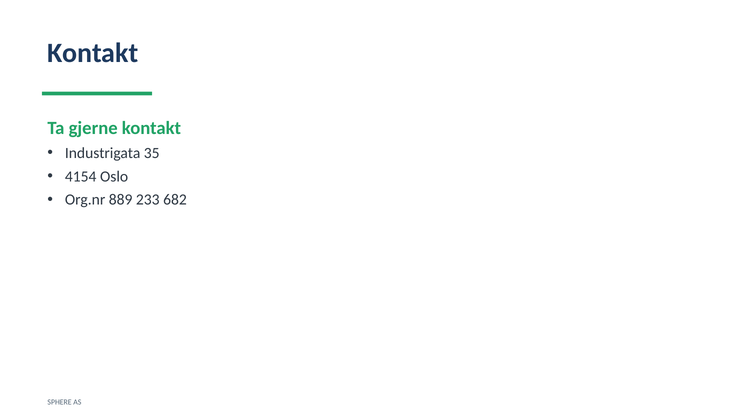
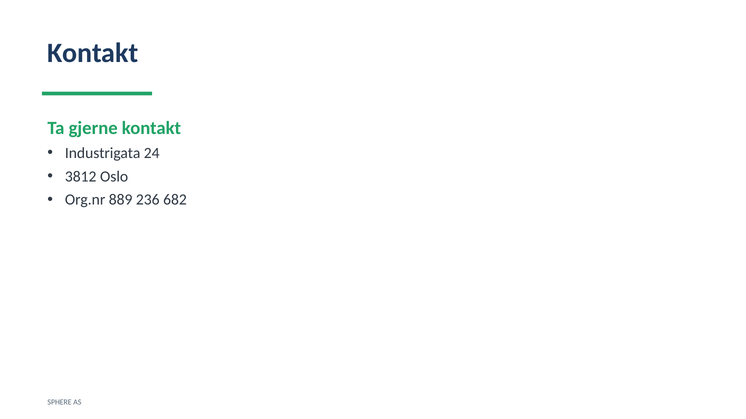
35: 35 -> 24 (152, 153)
4154: 4154 -> 3812 (81, 177)
233: 233 -> 236 (148, 200)
